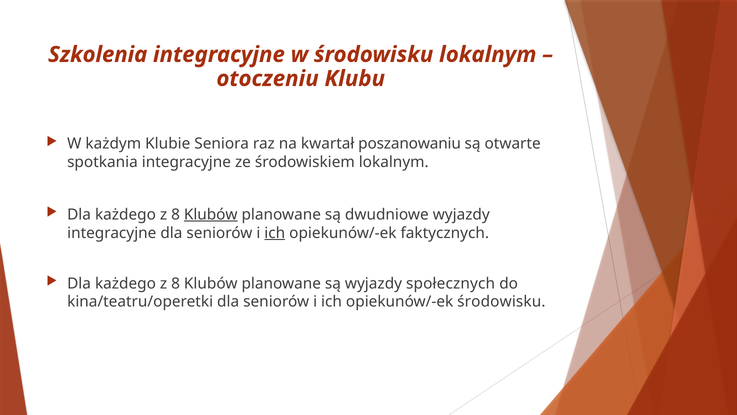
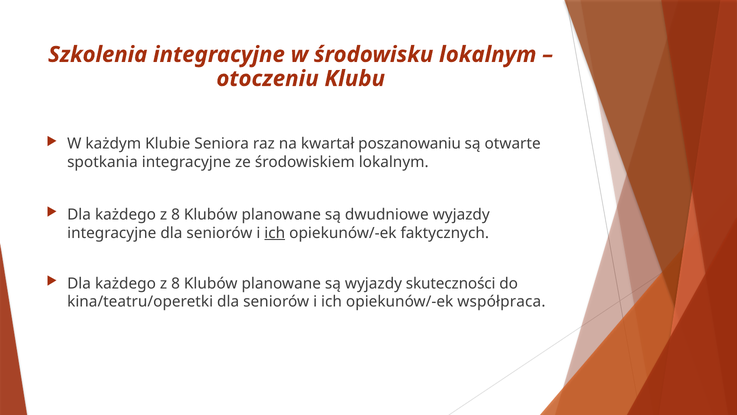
Klubów underline: present -> none (211, 214)
społecznych: społecznych -> skuteczności (451, 283)
opiekunów/-ek środowisku: środowisku -> współpraca (501, 302)
